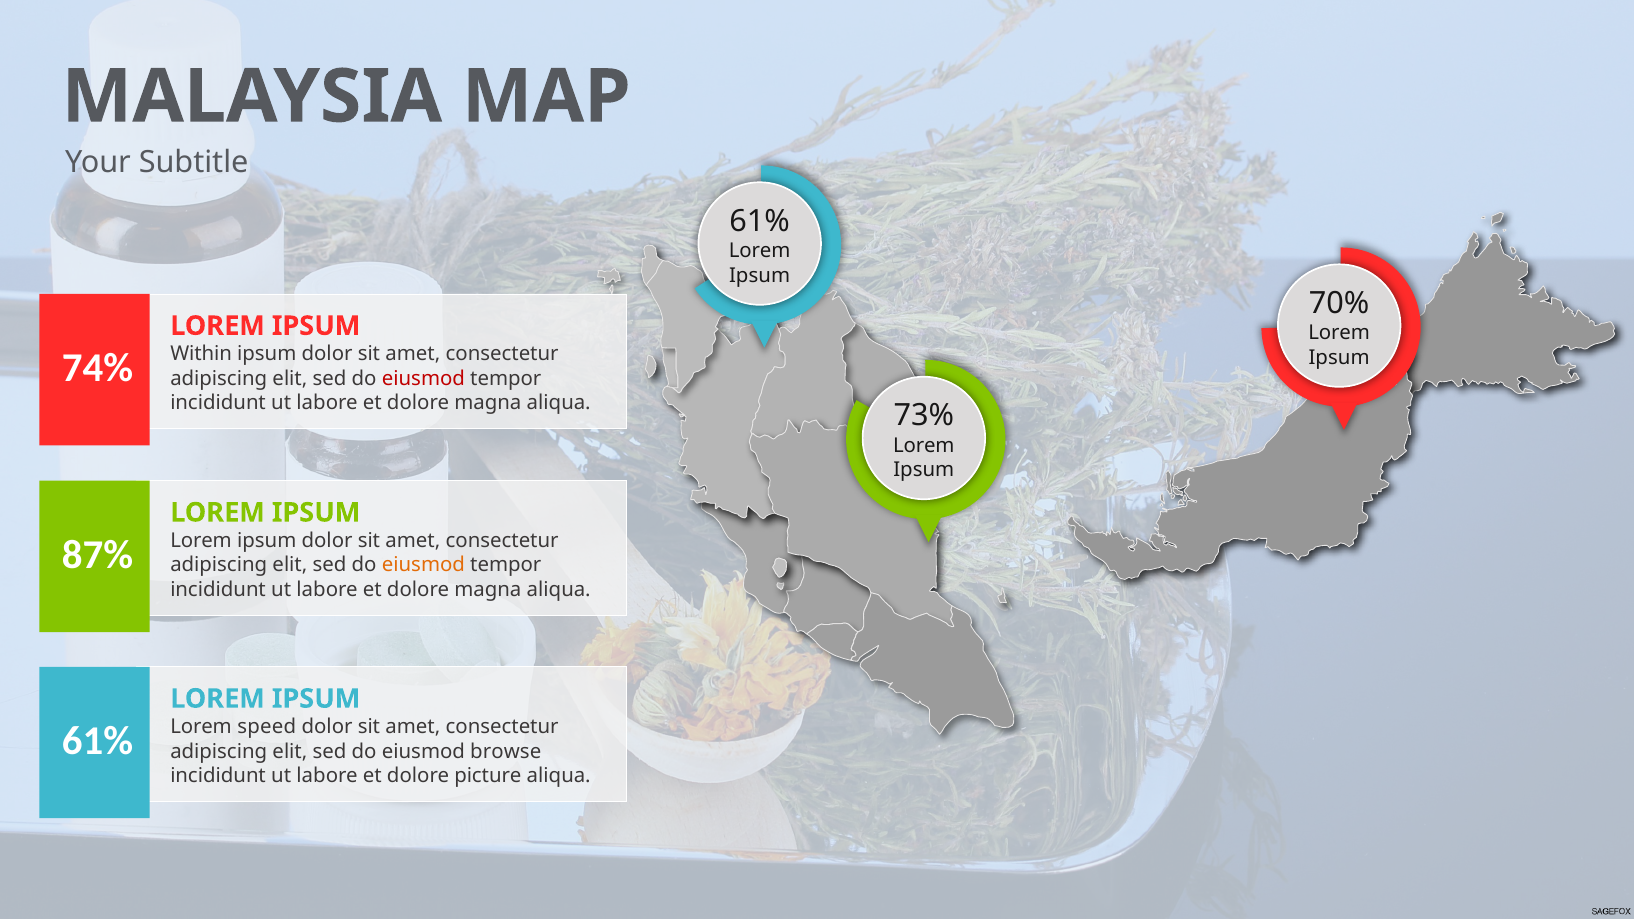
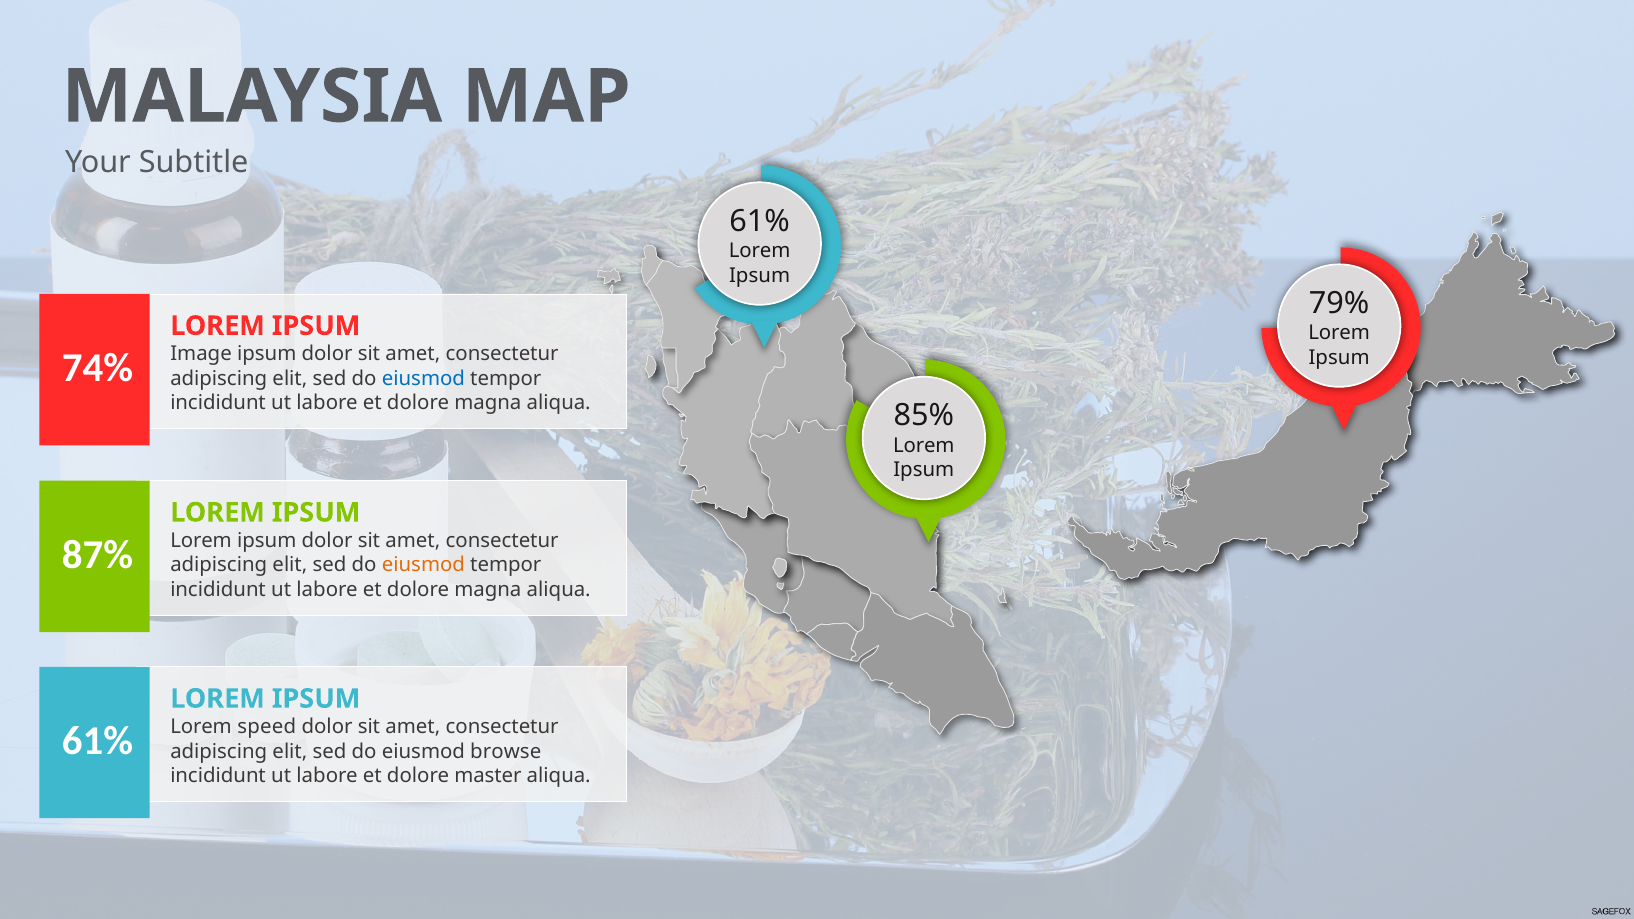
70%: 70% -> 79% (1339, 303)
Within: Within -> Image (201, 354)
eiusmod colour: red -> blue (423, 379)
73%: 73% -> 85% (924, 416)
picture: picture -> master (488, 776)
